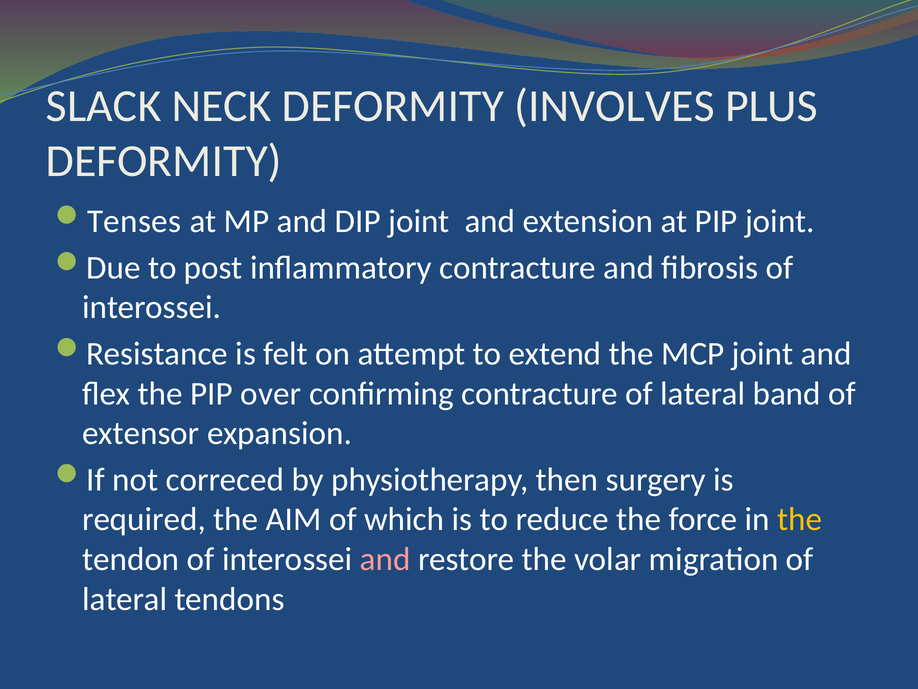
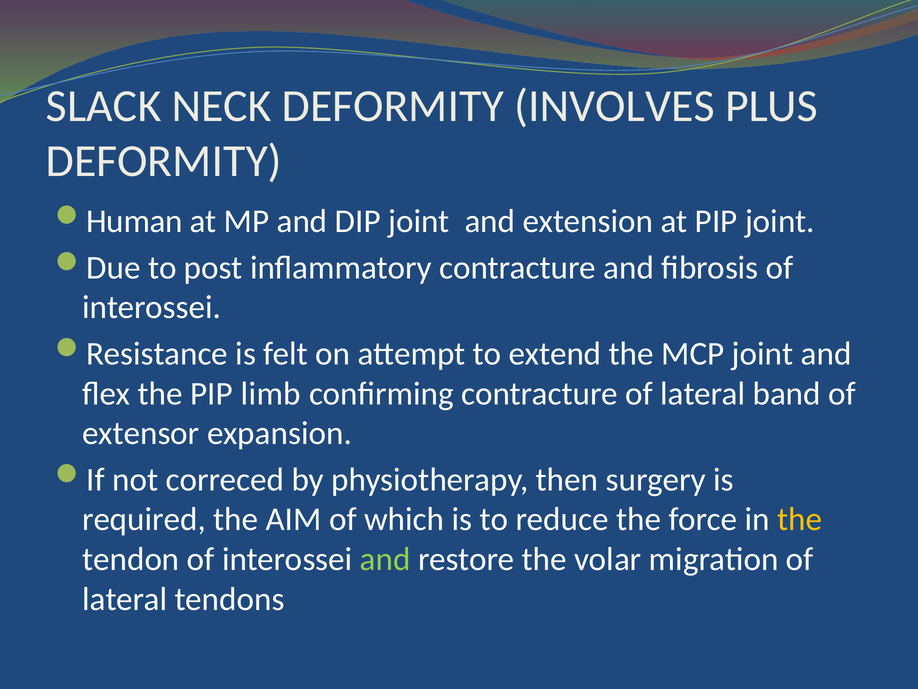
Tenses: Tenses -> Human (134, 221)
over: over -> limb (271, 393)
and colour: pink -> light green (385, 559)
